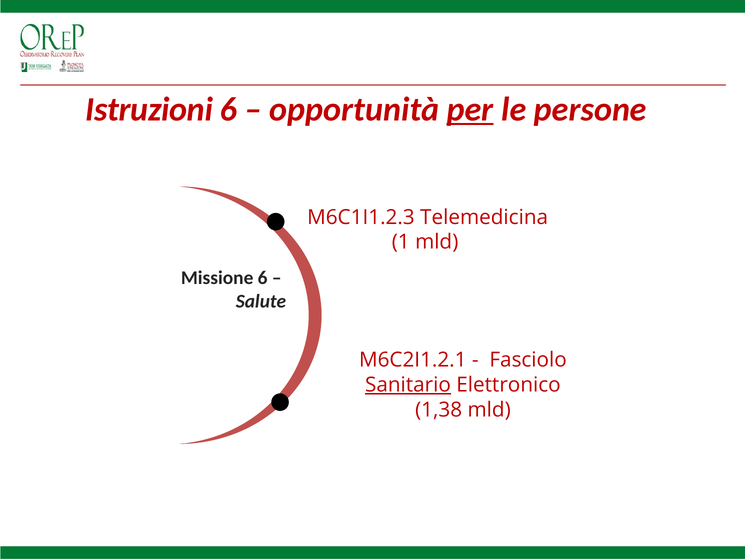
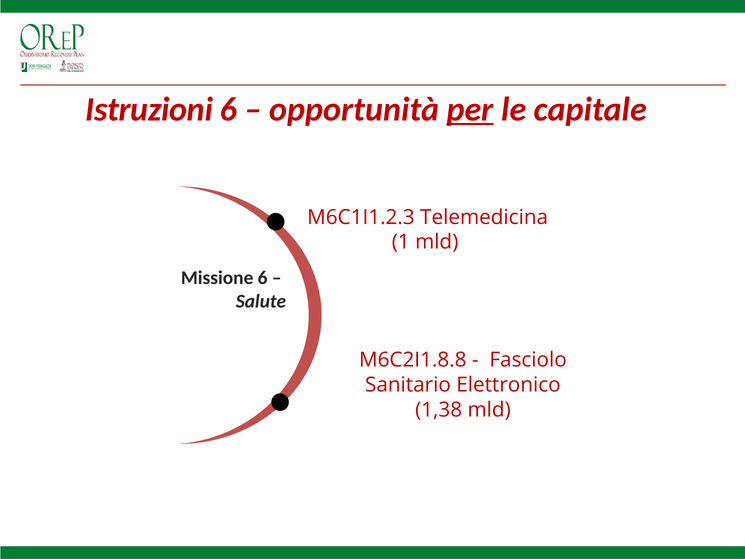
persone: persone -> capitale (590, 109)
M6C2I1.2.1: M6C2I1.2.1 -> M6C2I1.8.8 (413, 360)
Sanitario underline: present -> none (408, 385)
